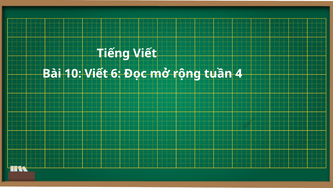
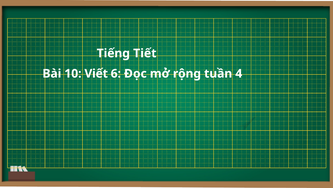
Tiếng Viết: Viết -> Tiết (145, 53)
